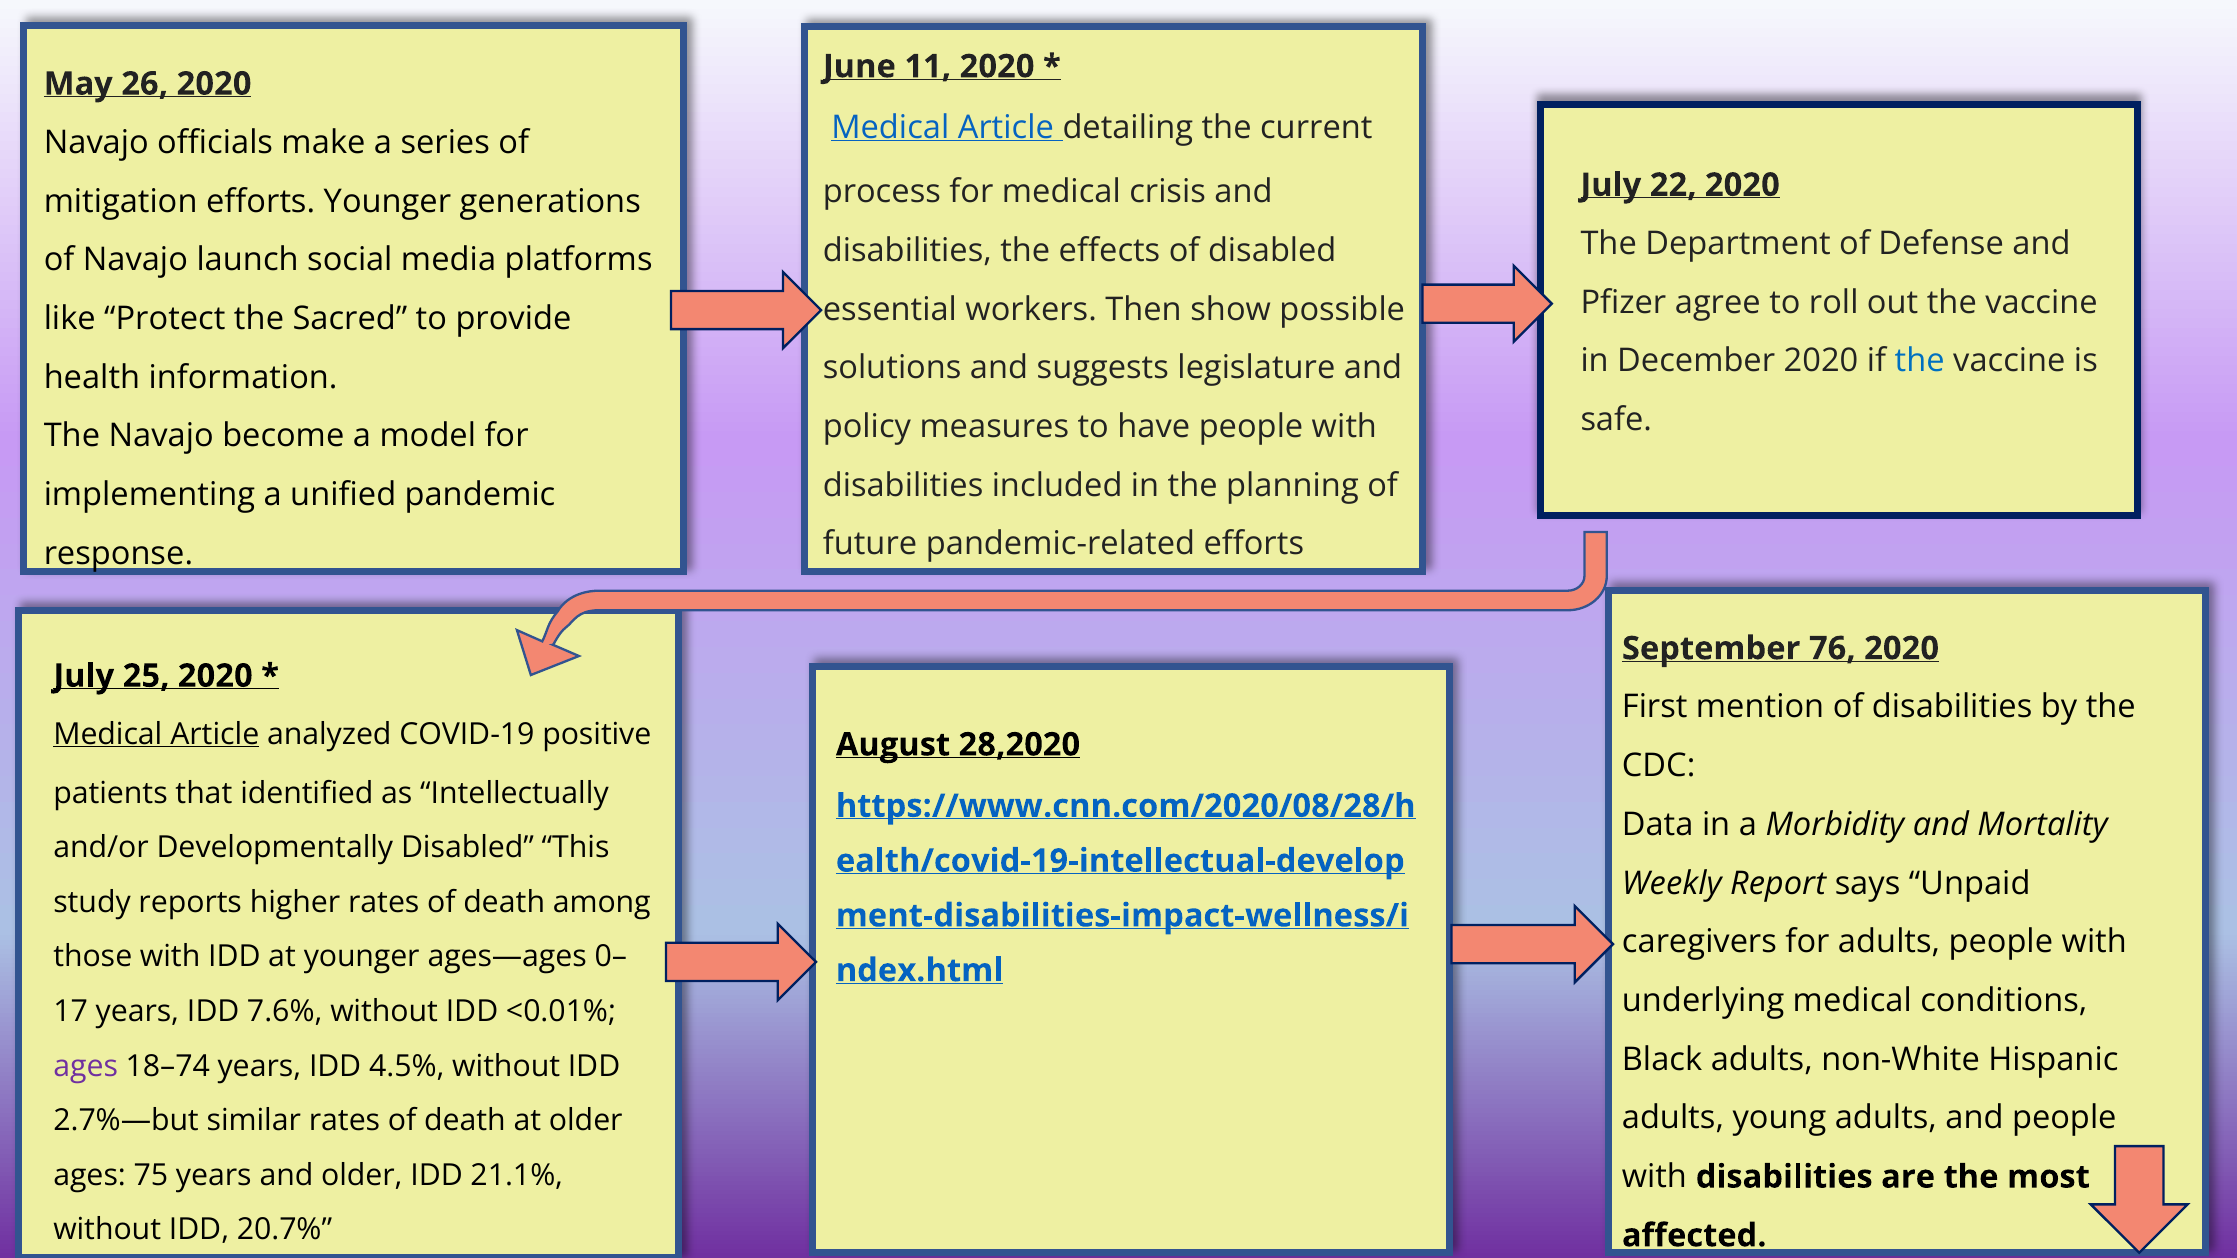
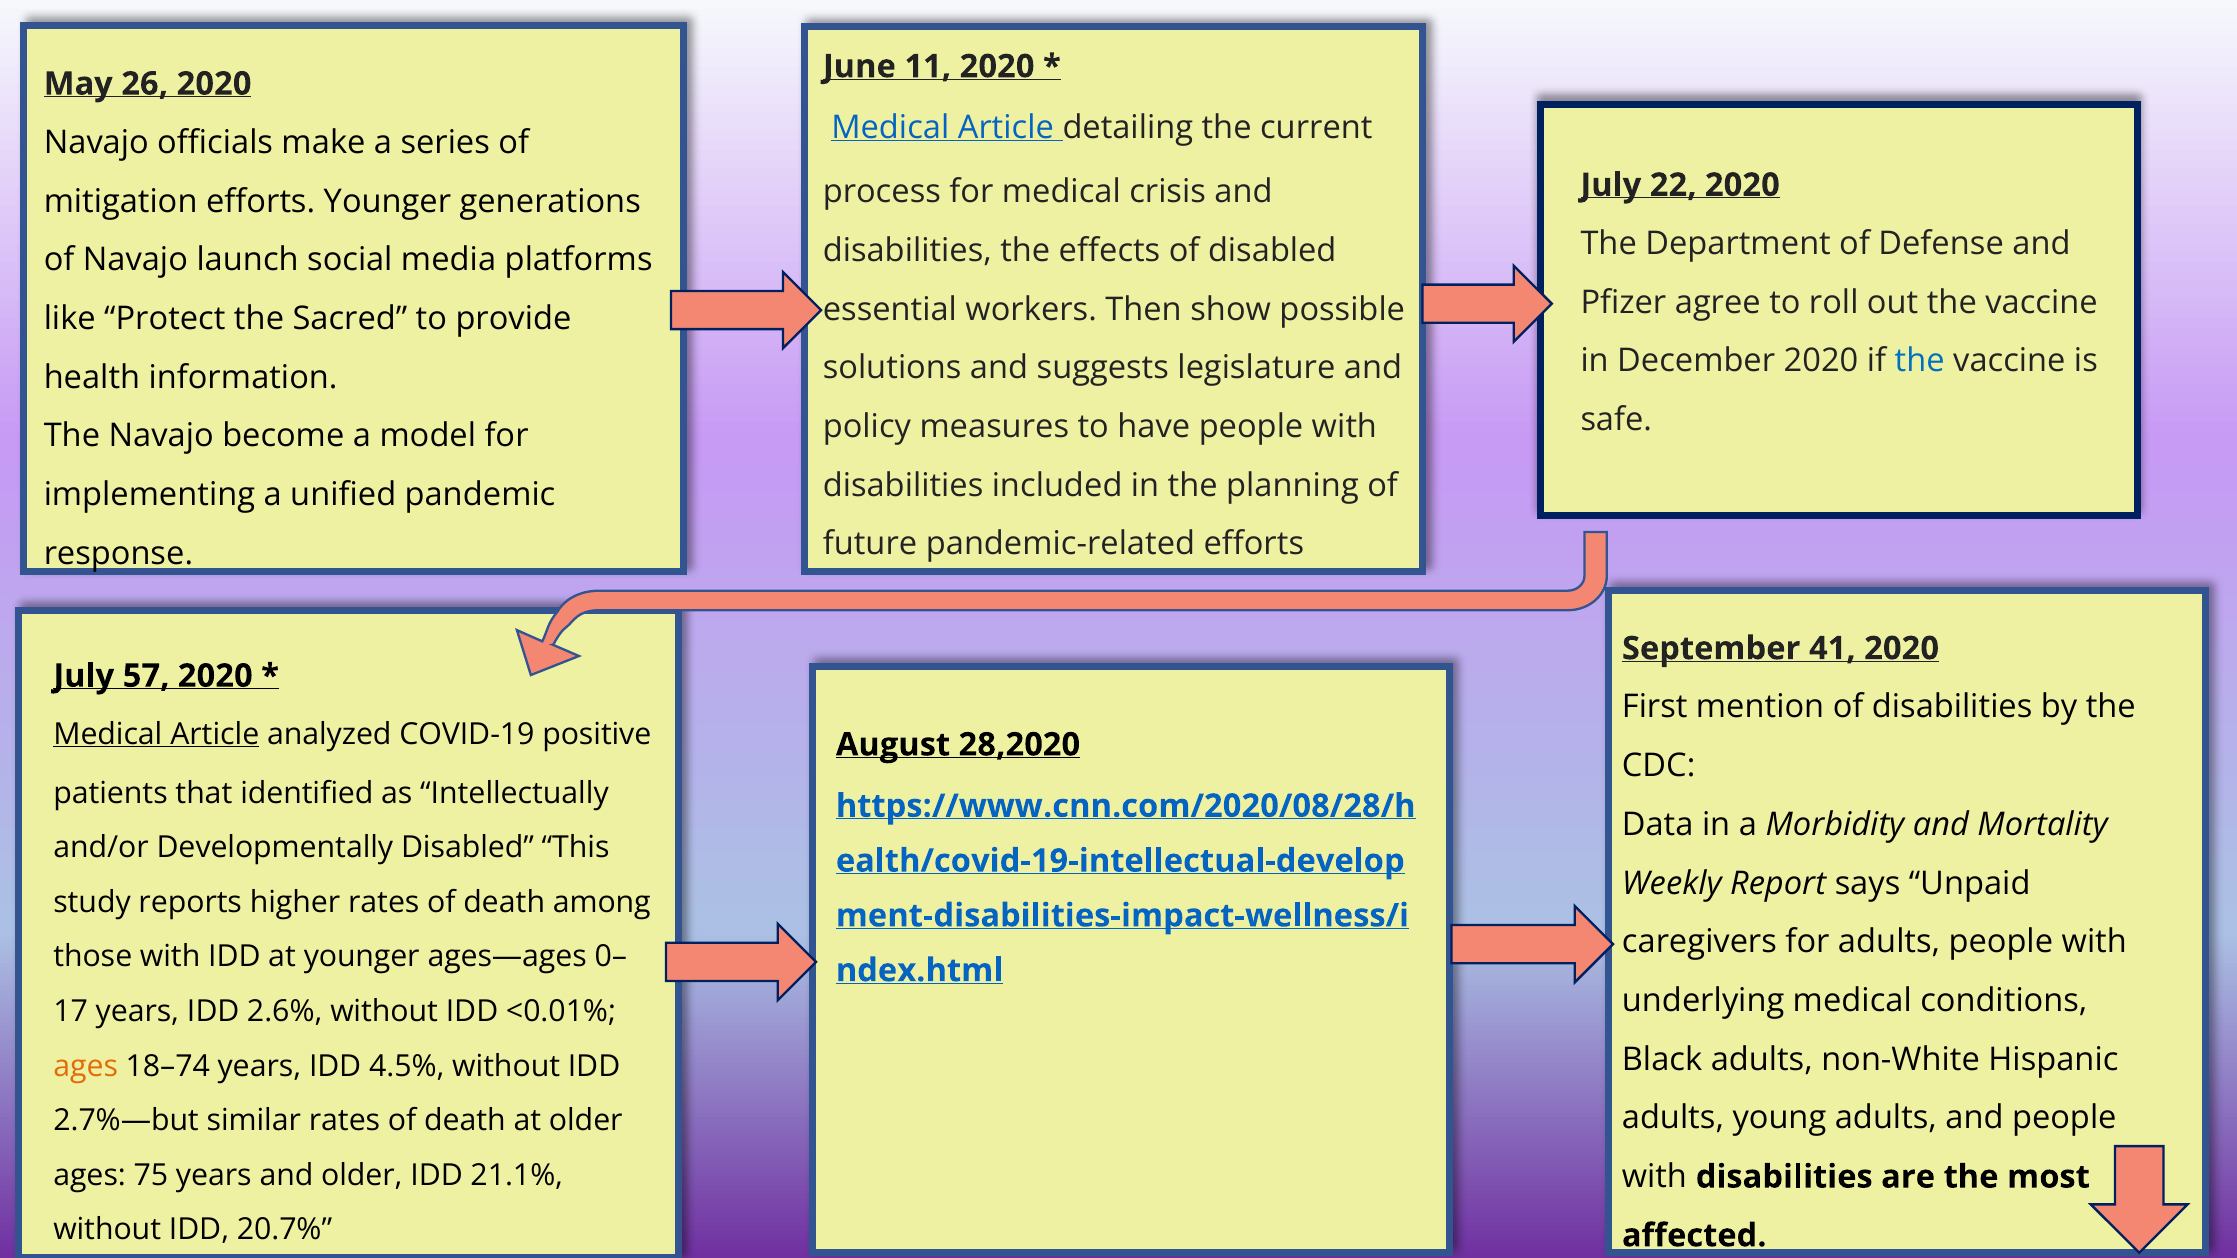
76: 76 -> 41 (1832, 649)
25: 25 -> 57 (146, 676)
7.6%: 7.6% -> 2.6% (285, 1012)
ages colour: purple -> orange (86, 1066)
